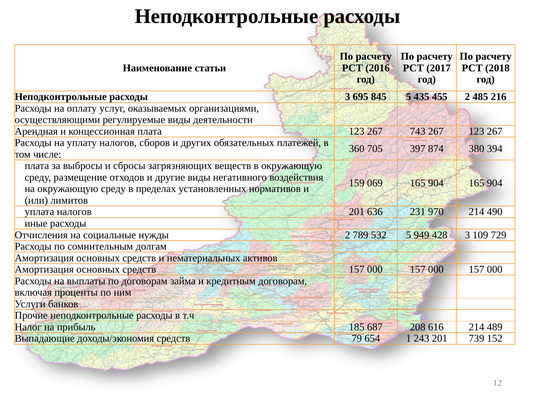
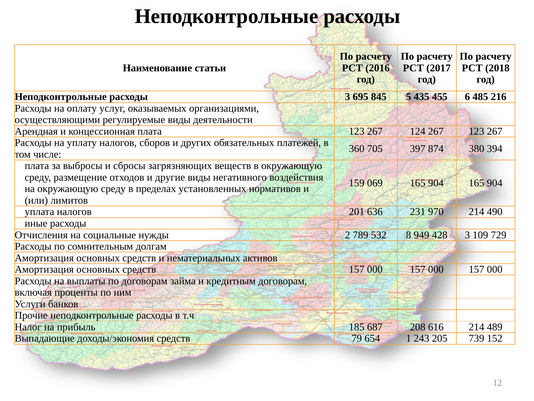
455 2: 2 -> 6 (467, 97)
743: 743 -> 124 (418, 131)
532 5: 5 -> 8 (409, 235)
243 201: 201 -> 205 (440, 338)
